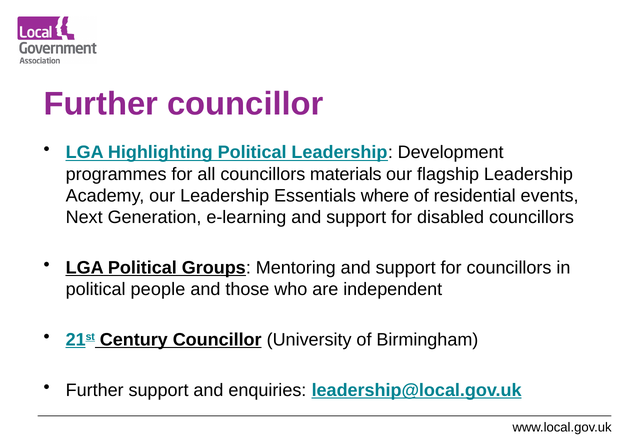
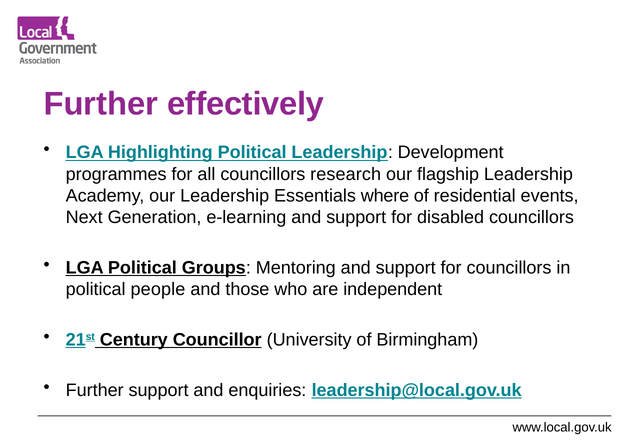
Further councillor: councillor -> effectively (246, 104)
materials: materials -> research (346, 174)
